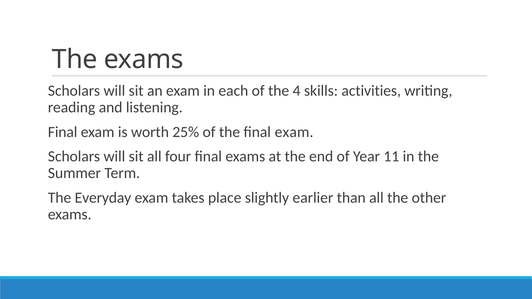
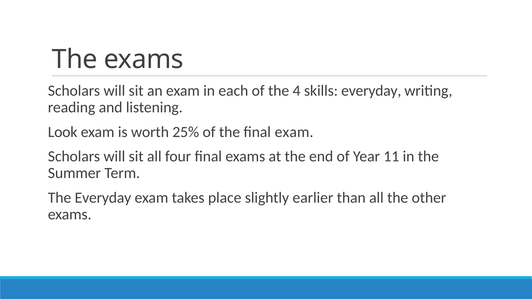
skills activities: activities -> everyday (371, 91)
Final: Final -> Look (63, 132)
